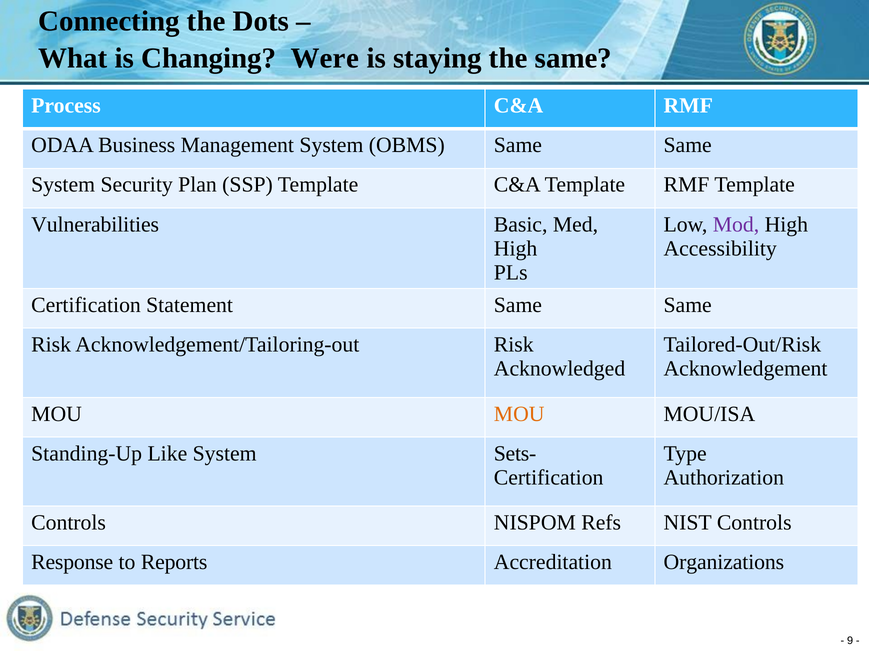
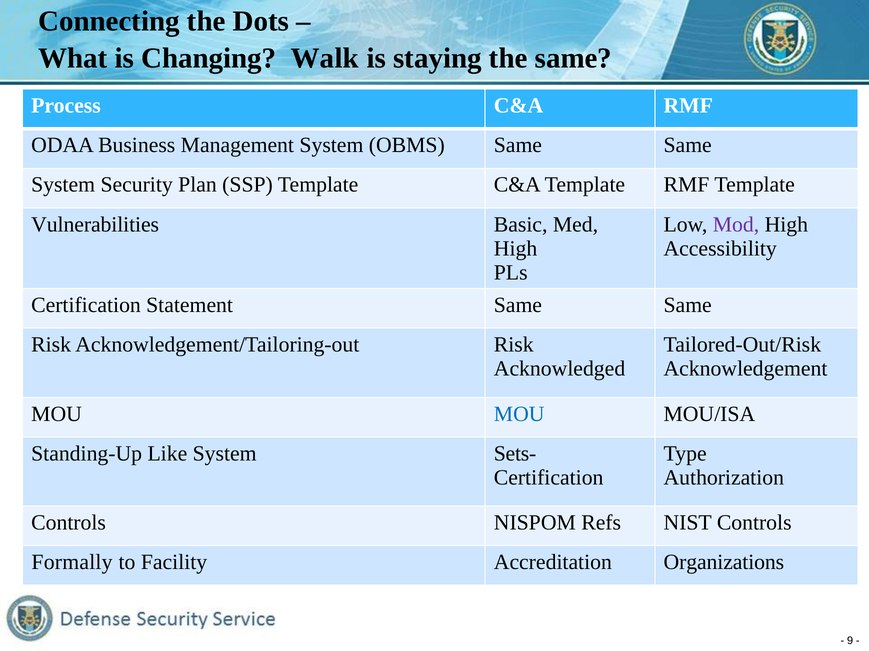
Were: Were -> Walk (325, 58)
MOU colour: orange -> blue (519, 414)
Response: Response -> Formally (72, 563)
Reports: Reports -> Facility (174, 563)
